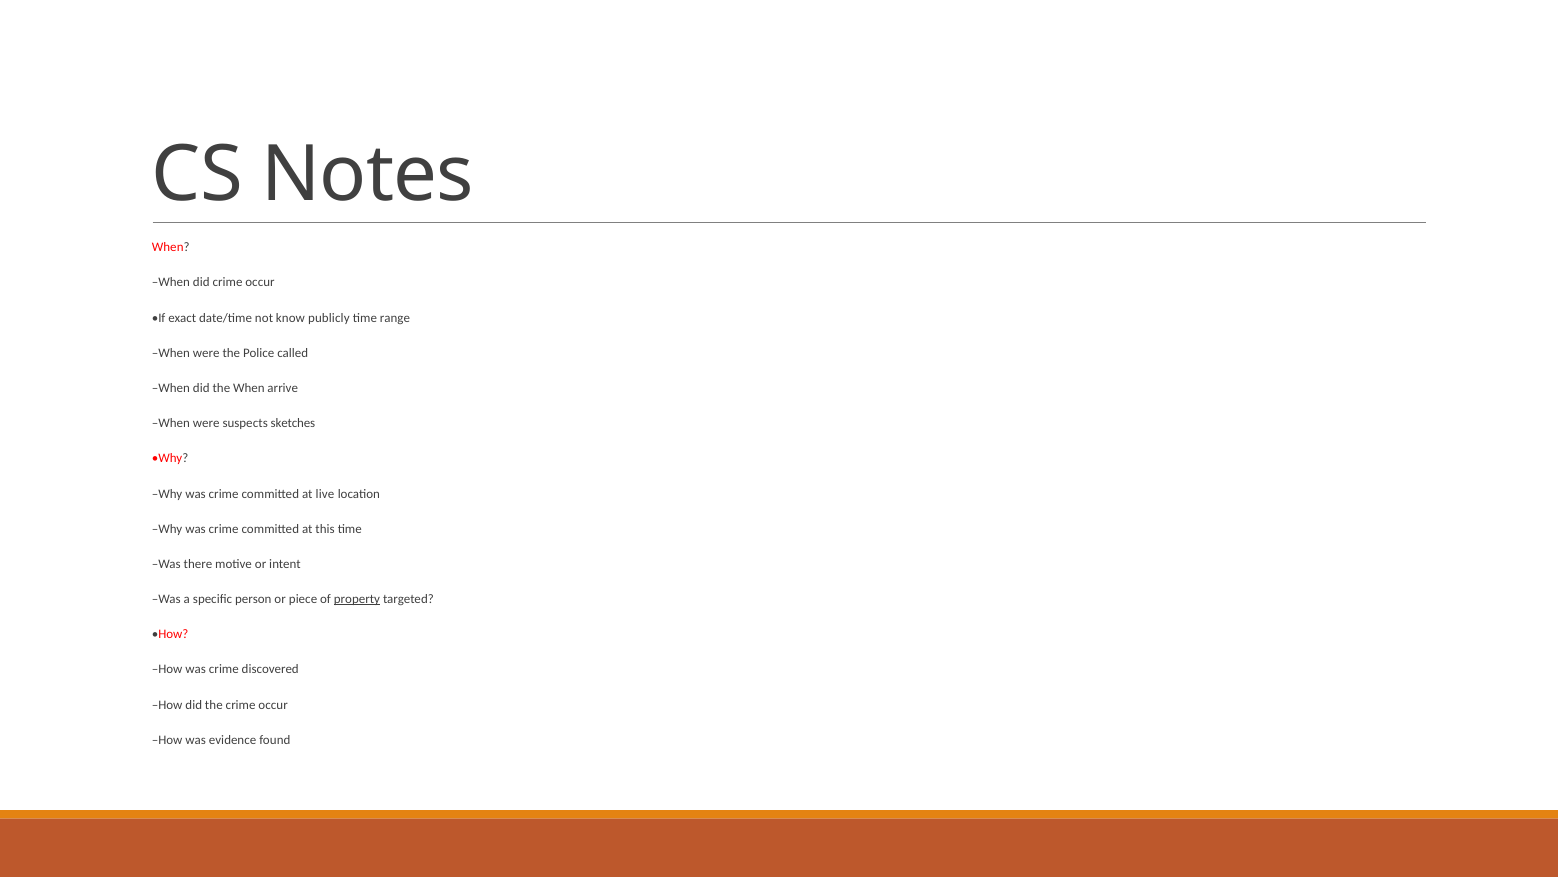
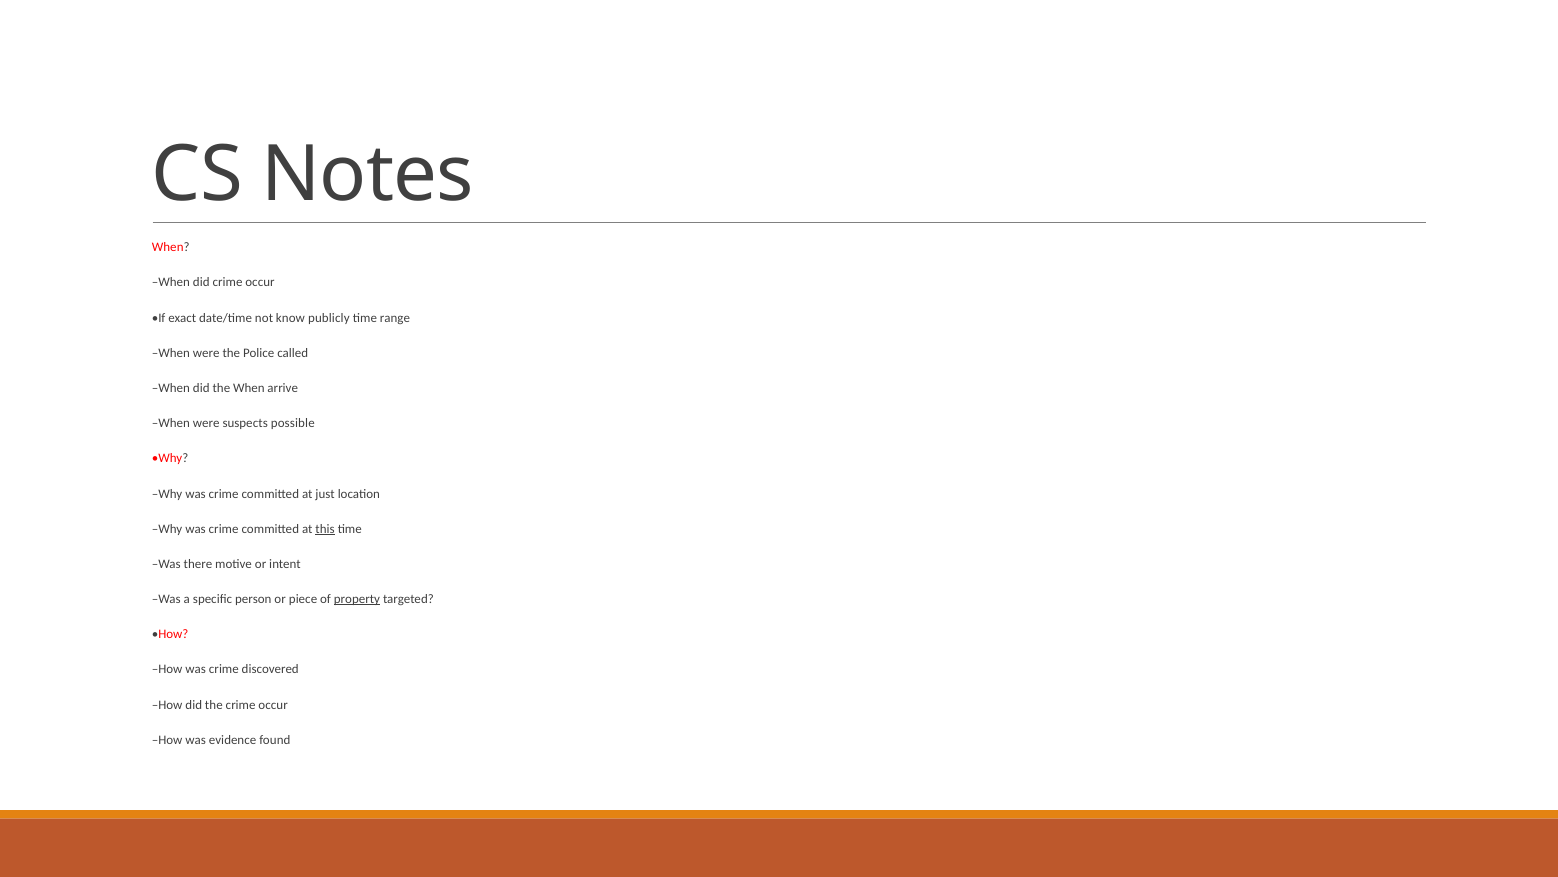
sketches: sketches -> possible (293, 423)
live: live -> just (325, 493)
this underline: none -> present (325, 529)
